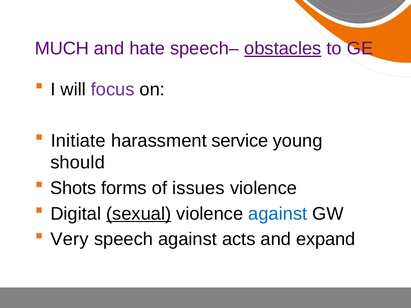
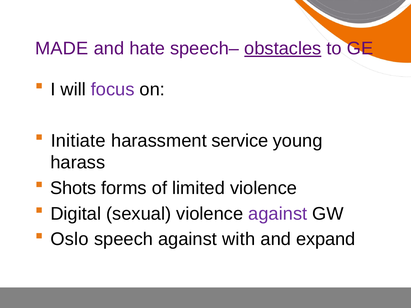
MUCH: MUCH -> MADE (62, 49)
should: should -> harass (78, 163)
issues: issues -> limited (199, 188)
sexual underline: present -> none (139, 214)
against colour: blue -> purple (278, 214)
Very: Very -> Oslo (70, 239)
acts: acts -> with (239, 239)
